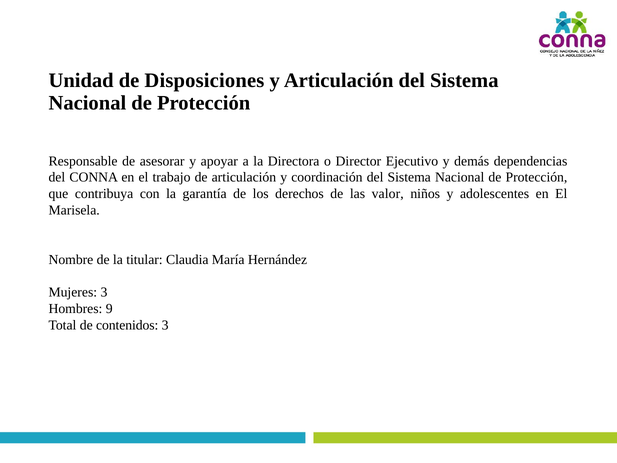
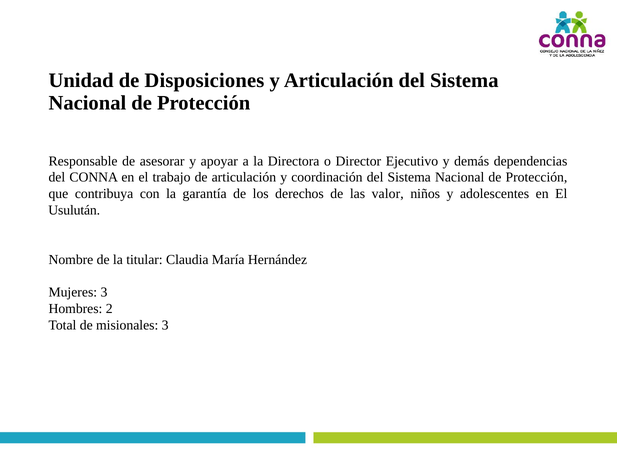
Marisela: Marisela -> Usulután (74, 210)
9: 9 -> 2 (109, 309)
contenidos: contenidos -> misionales (127, 325)
